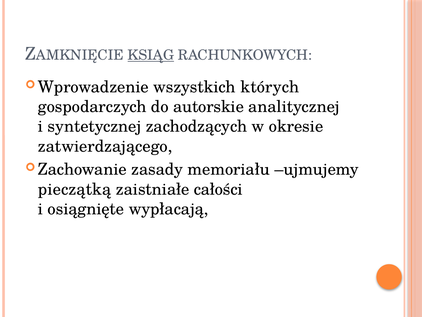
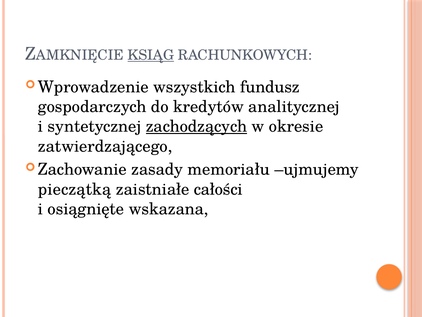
których: których -> fundusz (270, 87)
autorskie: autorskie -> kredytów (208, 107)
zachodzących underline: none -> present (197, 126)
wypłacają: wypłacają -> wskazana (169, 209)
